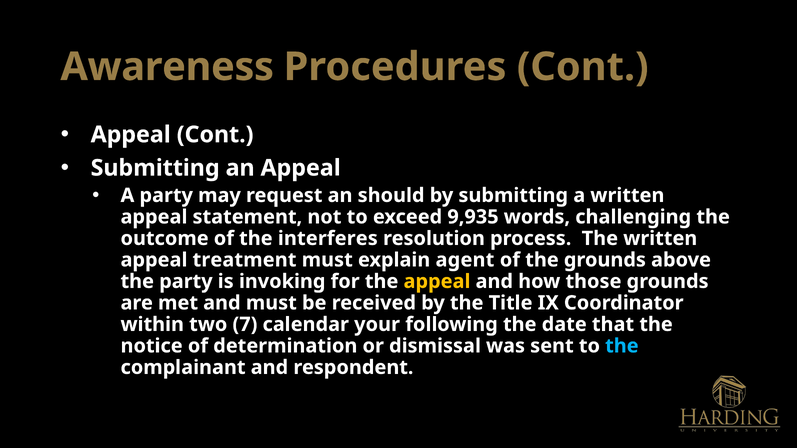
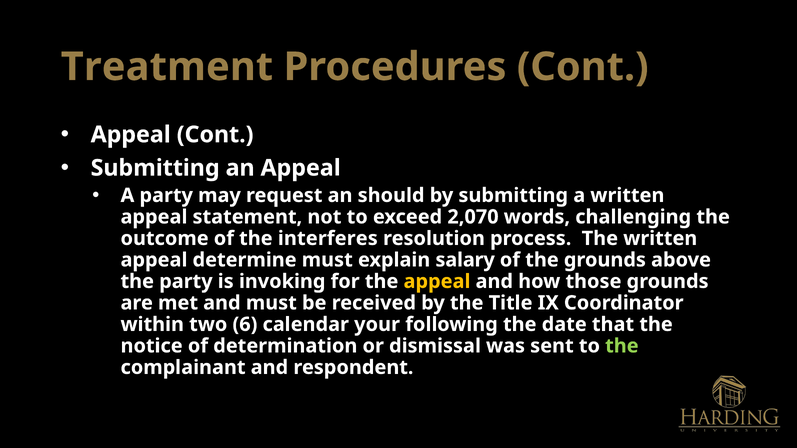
Awareness: Awareness -> Treatment (167, 67)
9,935: 9,935 -> 2,070 (473, 217)
treatment: treatment -> determine (245, 260)
agent: agent -> salary (465, 260)
7: 7 -> 6 (245, 325)
the colour: light blue -> light green (622, 346)
